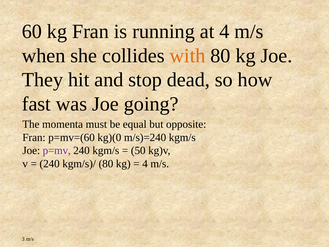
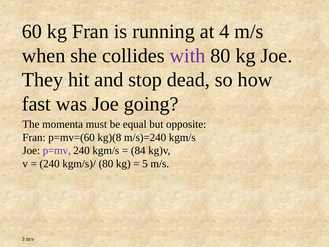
with colour: orange -> purple (188, 56)
kg)(0: kg)(0 -> kg)(8 (109, 137)
50: 50 -> 84 (138, 150)
4: 4 -> 5 (145, 164)
